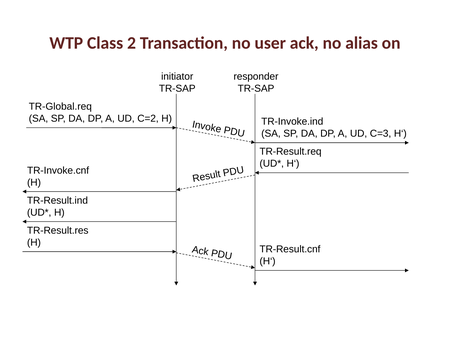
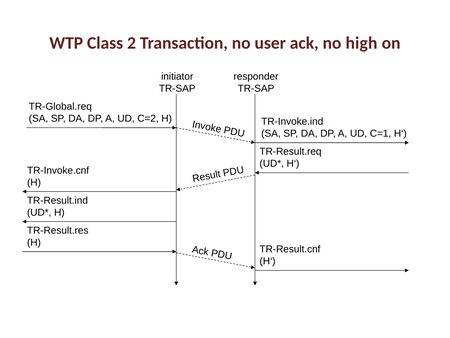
alias: alias -> high (361, 43)
C=3: C=3 -> C=1 (381, 133)
